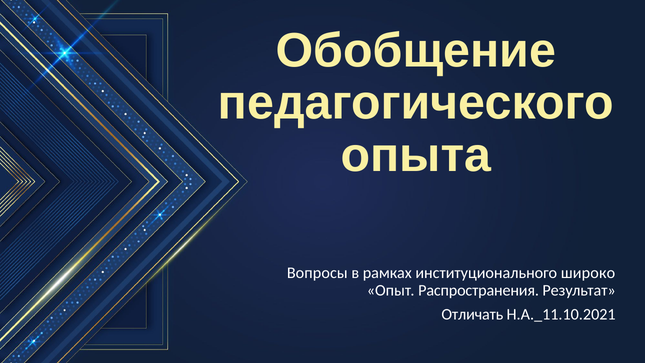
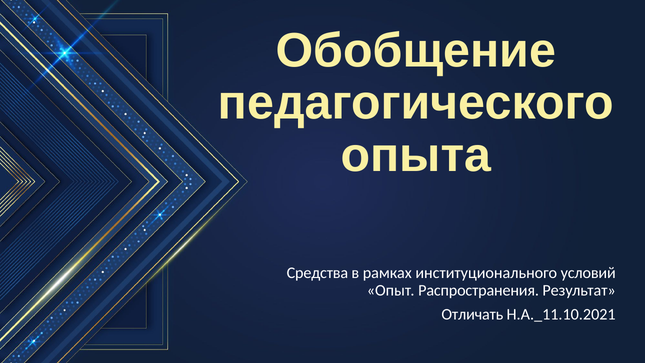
Вопросы: Вопросы -> Средства (317, 273)
широко: широко -> условий (588, 273)
